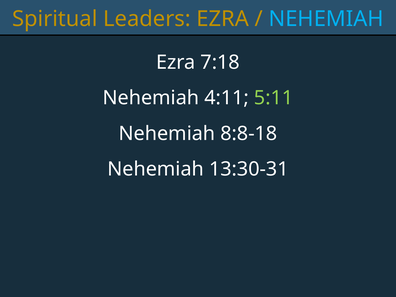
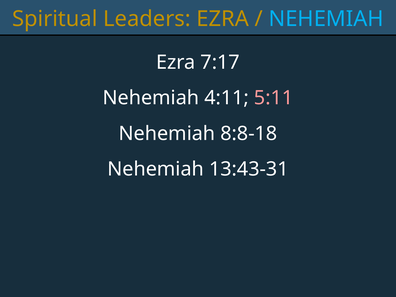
7:18: 7:18 -> 7:17 (220, 62)
5:11 colour: light green -> pink (274, 98)
13:30-31: 13:30-31 -> 13:43-31 (249, 169)
